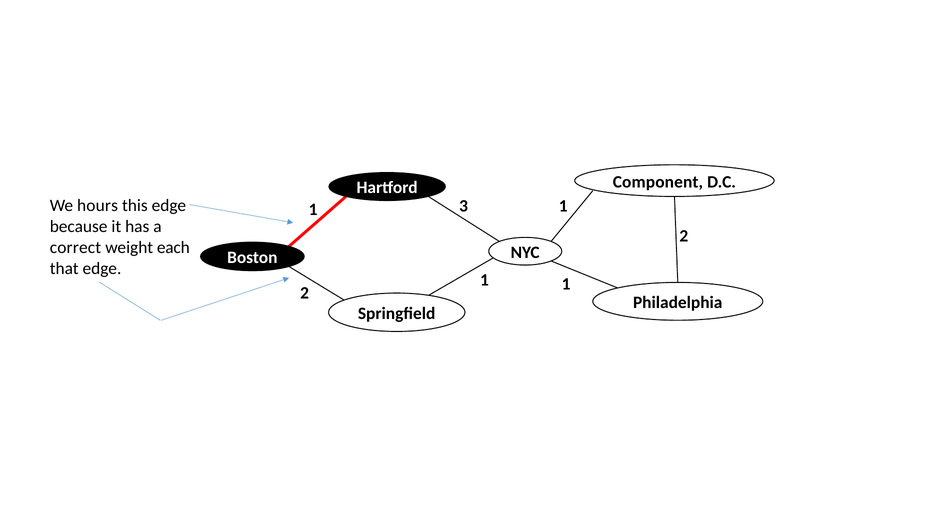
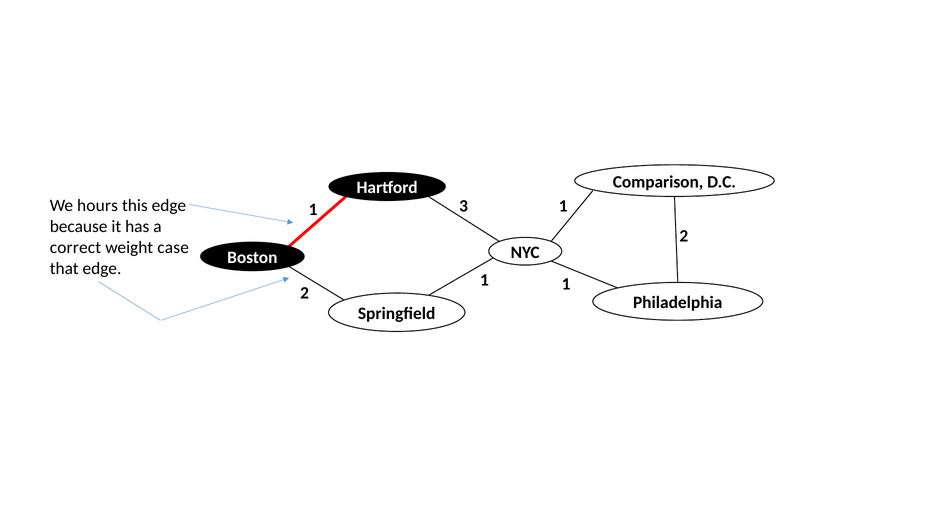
Component: Component -> Comparison (658, 182)
each: each -> case (173, 248)
